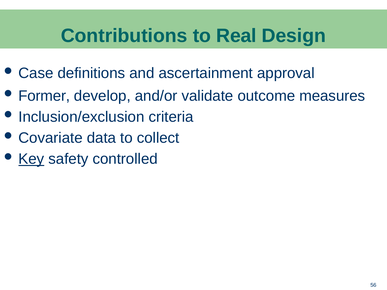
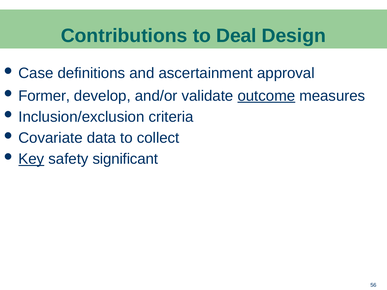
Real: Real -> Deal (236, 36)
outcome underline: none -> present (266, 96)
controlled: controlled -> significant (125, 159)
